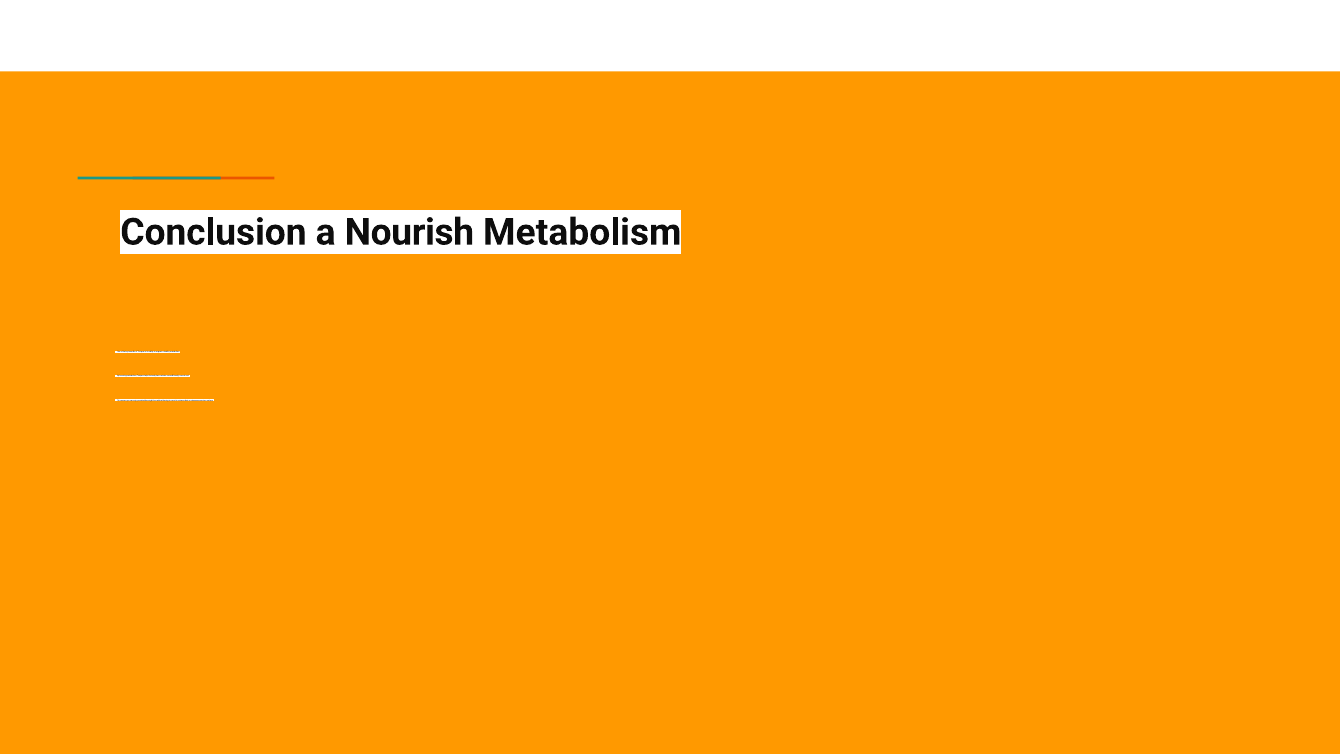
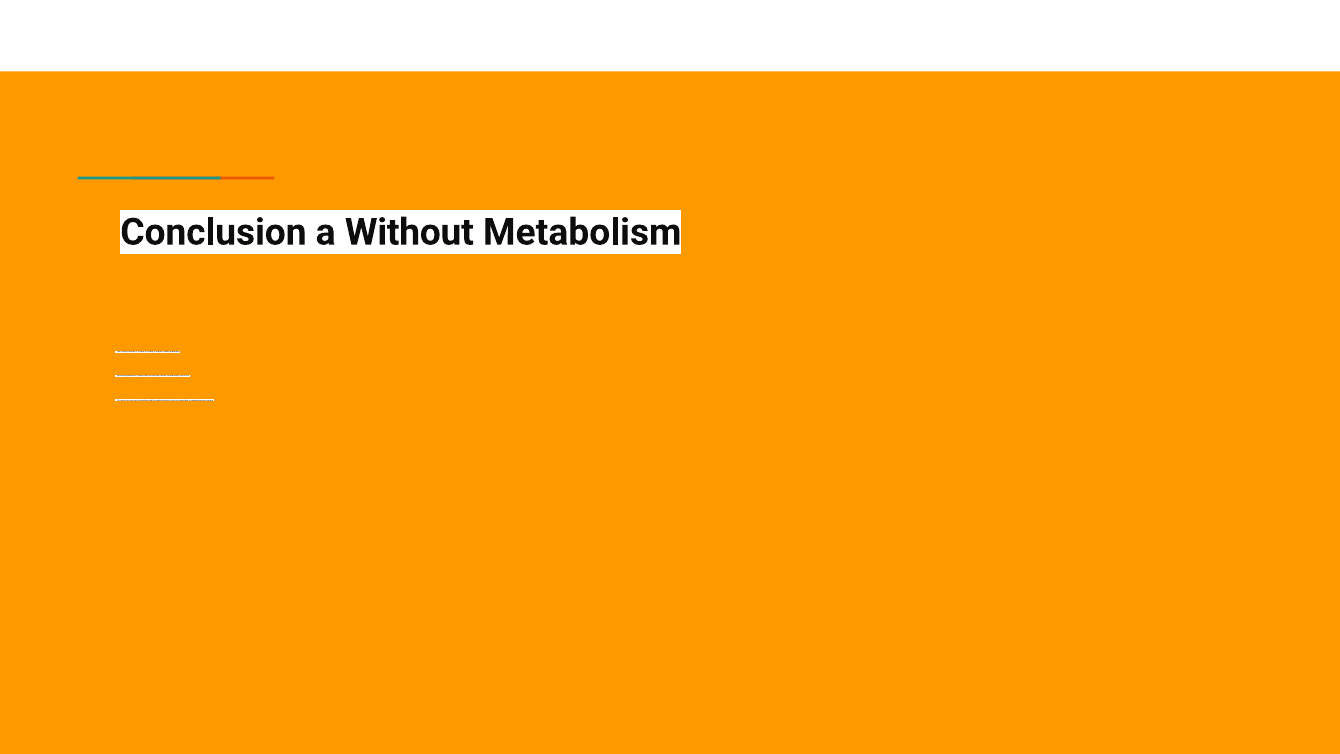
a Nourish: Nourish -> Without (409, 232)
